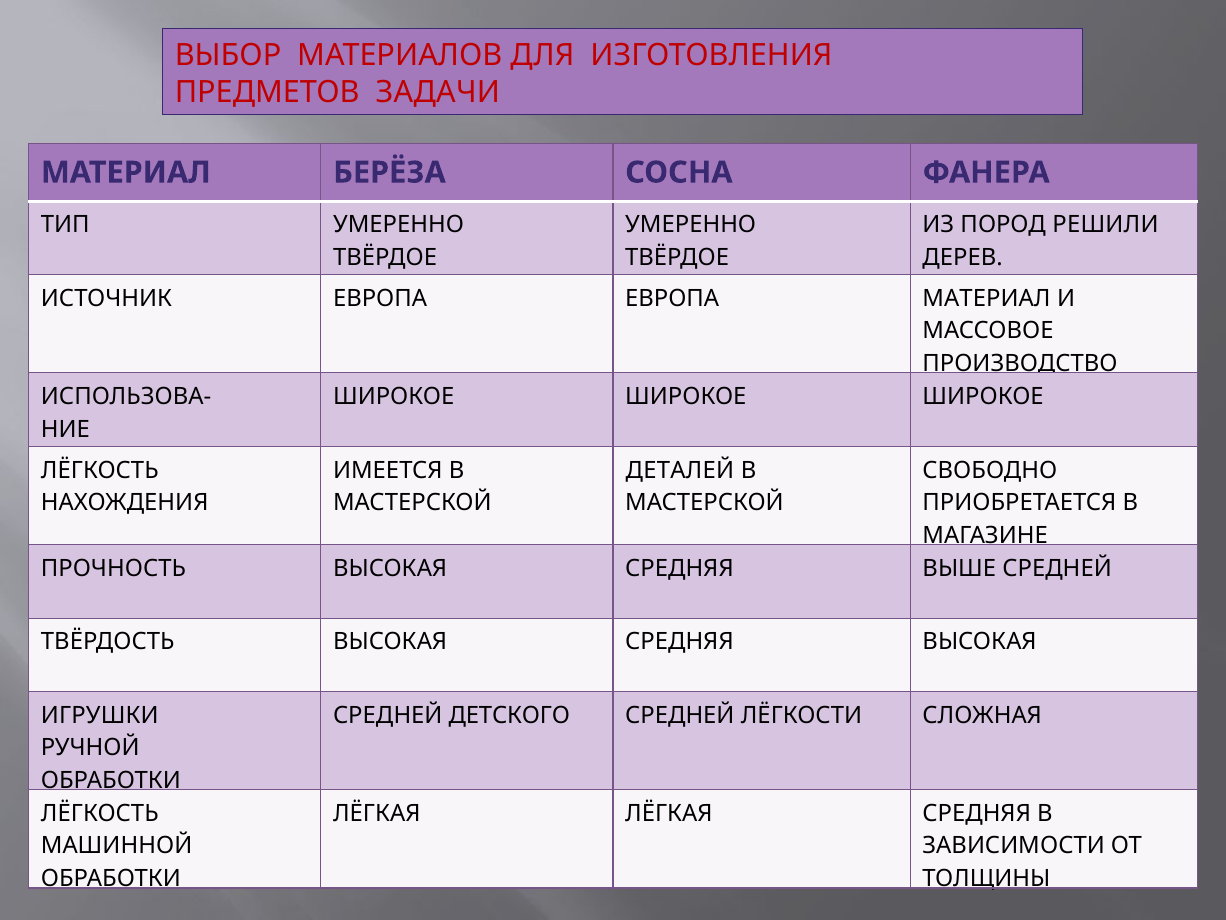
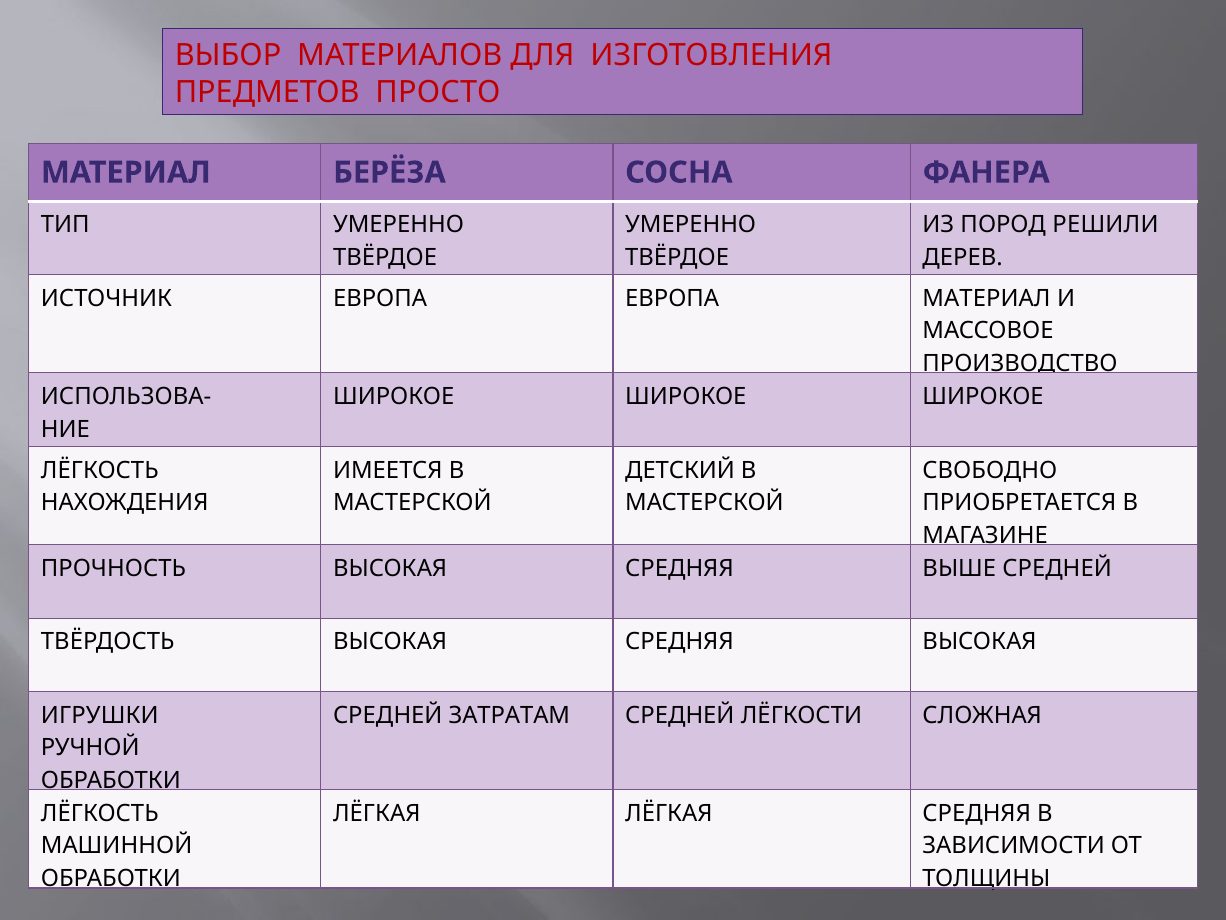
ЗАДАЧИ: ЗАДАЧИ -> ПРОСТО (438, 92)
ДЕТАЛЕЙ: ДЕТАЛЕЙ -> ДЕТСКИЙ (680, 470)
ДЕТСКОГО: ДЕТСКОГО -> ЗАТРАТАМ (509, 715)
